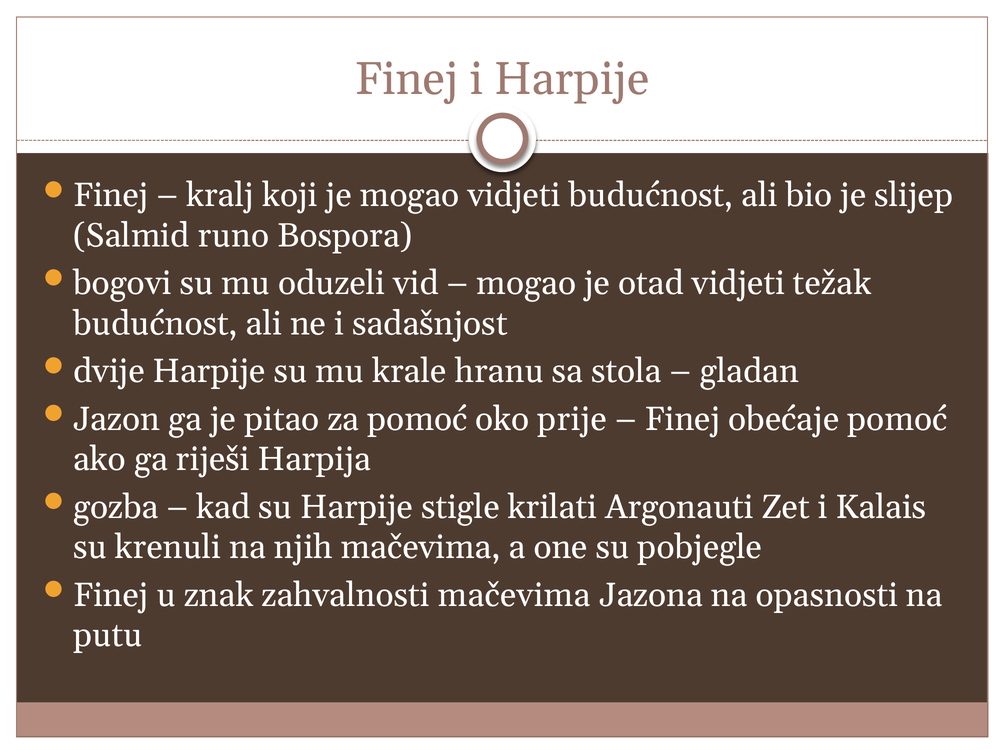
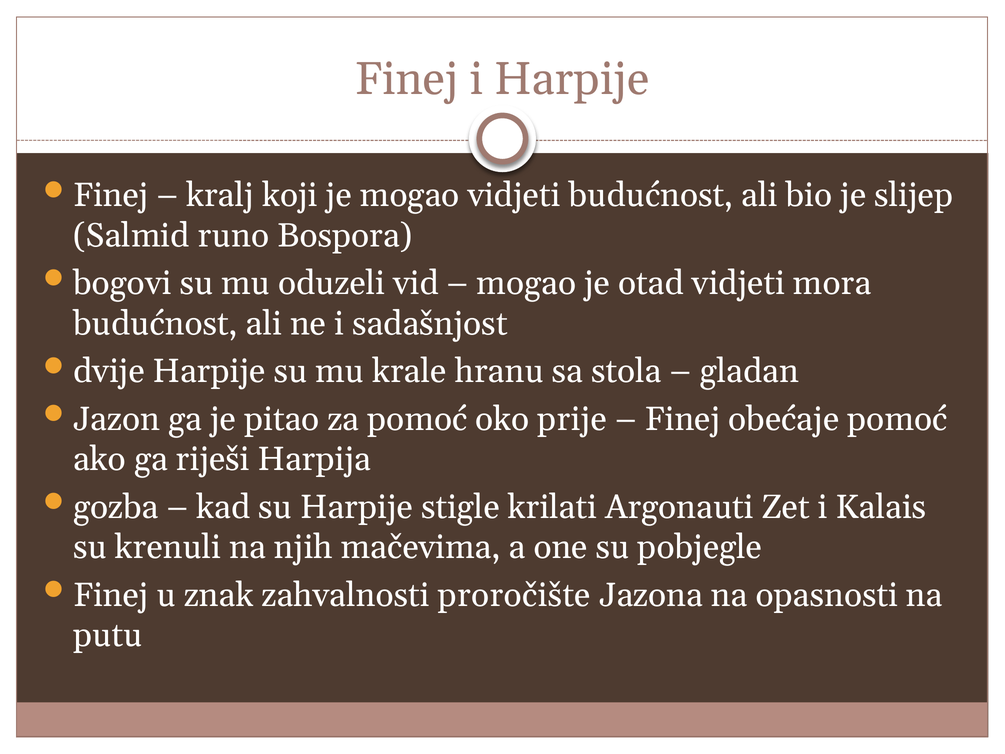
težak: težak -> mora (832, 283)
zahvalnosti mačevima: mačevima -> proročište (514, 595)
